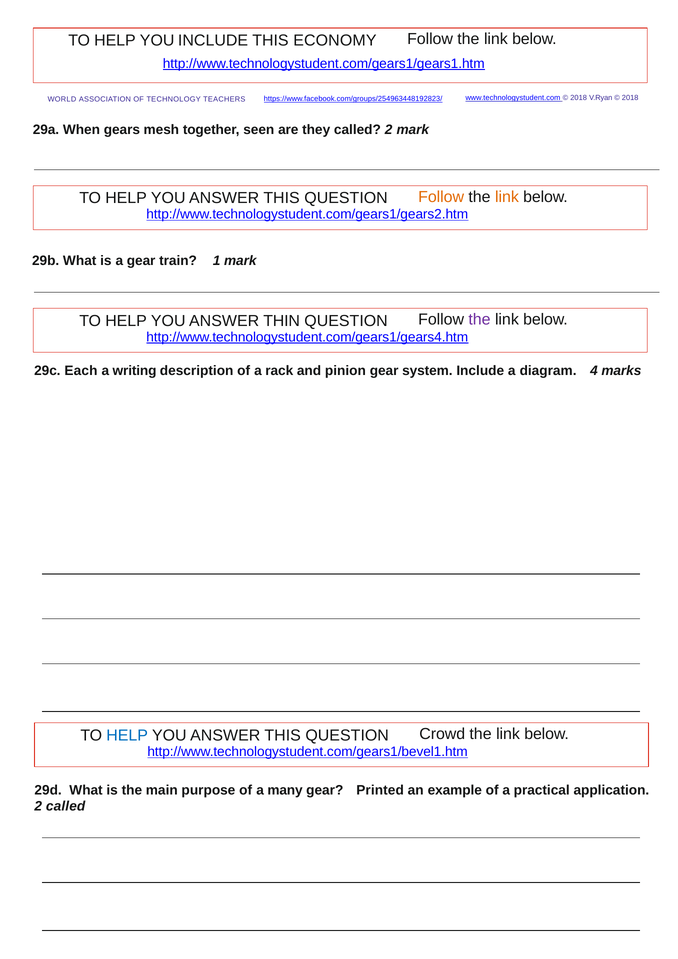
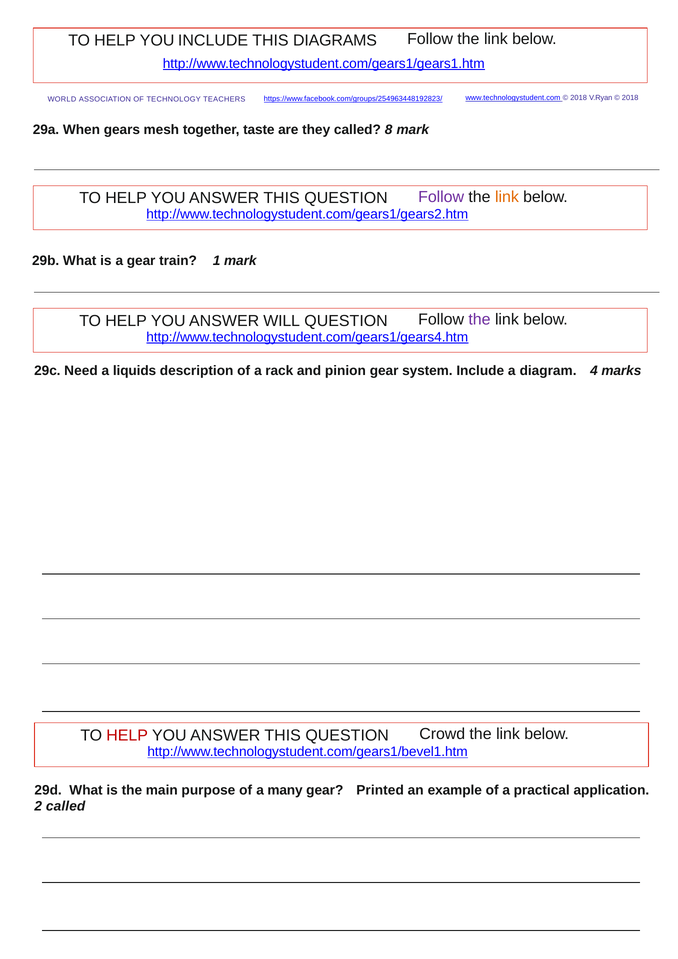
ECONOMY: ECONOMY -> DIAGRAMS (335, 40)
seen: seen -> taste (259, 130)
called 2: 2 -> 8 (389, 130)
Follow colour: orange -> purple (441, 197)
THIN: THIN -> WILL (282, 321)
Each: Each -> Need (81, 371)
writing: writing -> liquids (135, 371)
HELP colour: blue -> red (127, 736)
